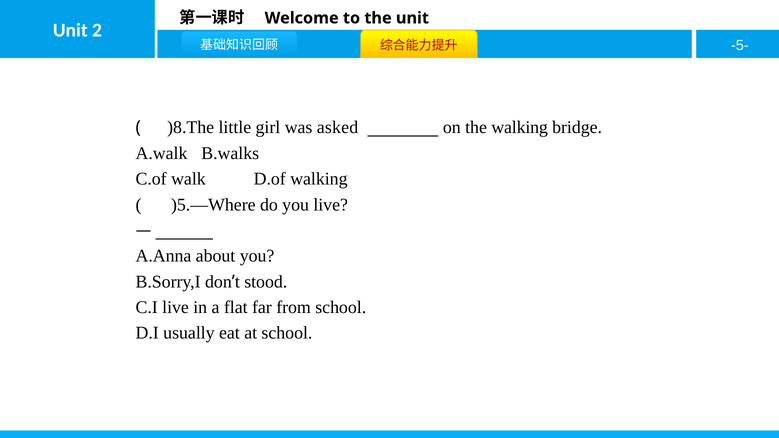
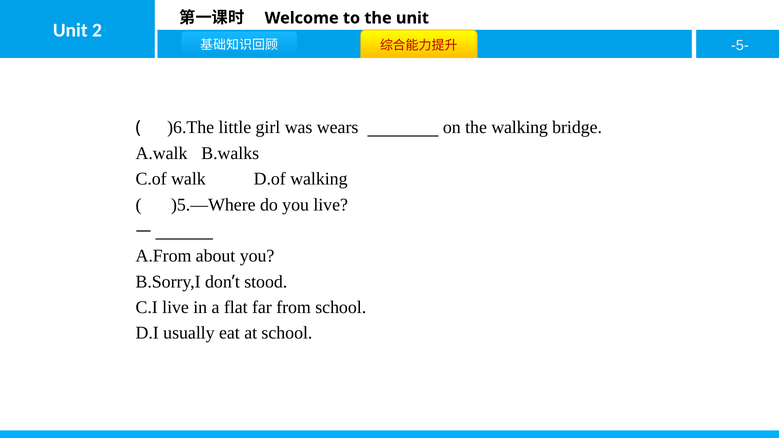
)8.The: )8.The -> )6.The (191, 128)
asked: asked -> wears (338, 128)
A.Anna: A.Anna -> A.From (163, 256)
